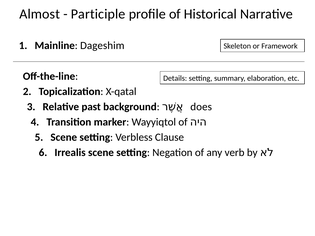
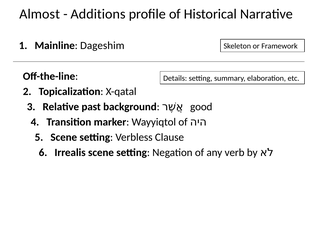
Participle: Participle -> Additions (98, 14)
does: does -> good (201, 107)
